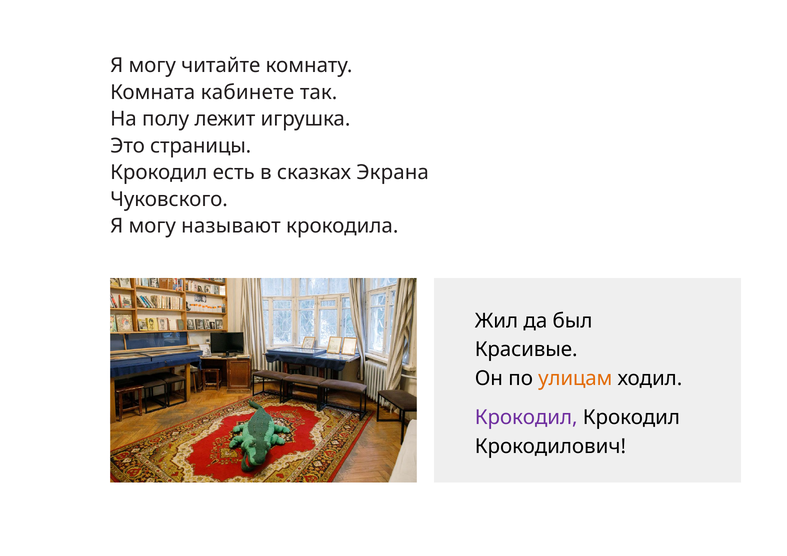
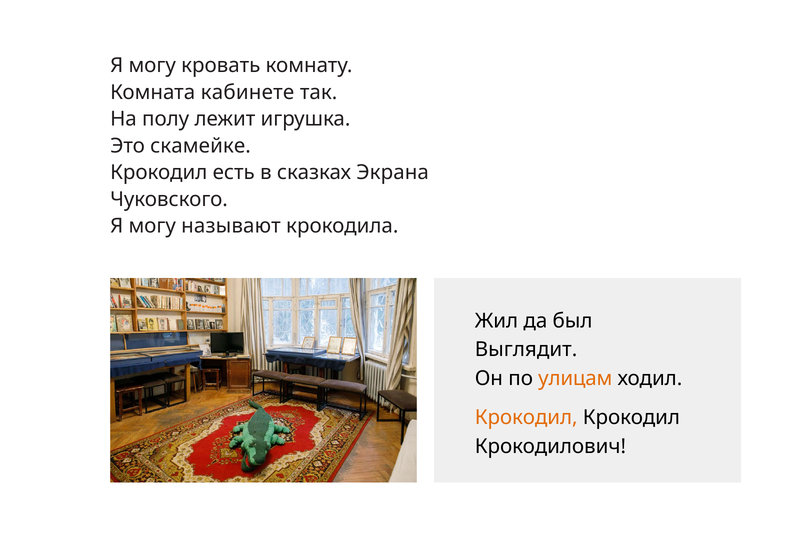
читайте: читайте -> кровать (221, 66)
страницы: страницы -> скамейке (201, 146)
Красивые: Красивые -> Выглядит (526, 350)
Крокодил colour: purple -> orange (526, 418)
